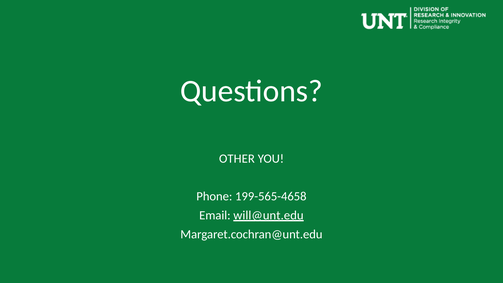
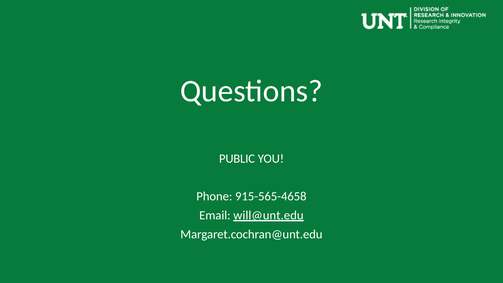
OTHER: OTHER -> PUBLIC (237, 159)
199-565-4658: 199-565-4658 -> 915-565-4658 (271, 196)
